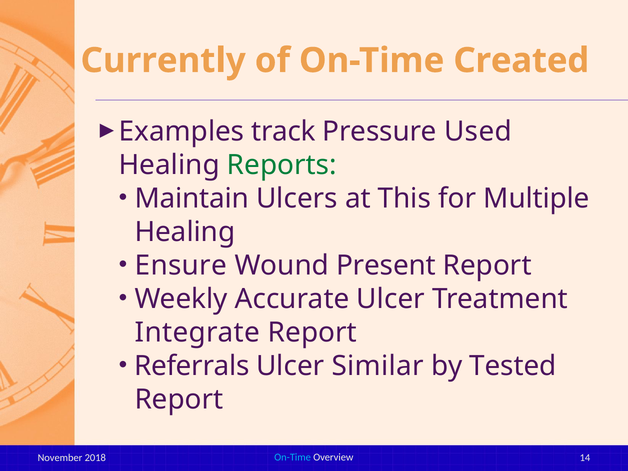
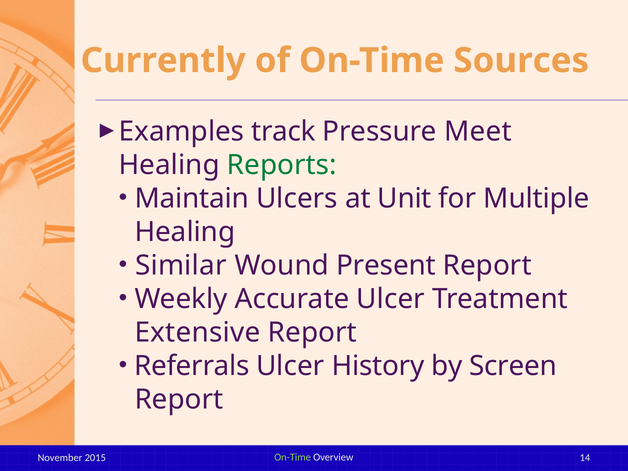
Created: Created -> Sources (521, 61)
Used: Used -> Meet (478, 132)
This: This -> Unit (405, 199)
Ensure: Ensure -> Similar (181, 266)
Integrate: Integrate -> Extensive (197, 333)
Similar: Similar -> History (378, 366)
Tested: Tested -> Screen (513, 366)
On-Time colour: light blue -> light green (293, 457)
2018: 2018 -> 2015 (95, 458)
